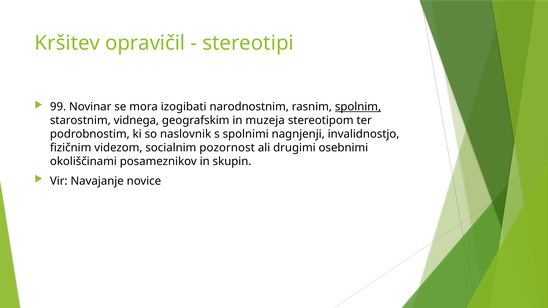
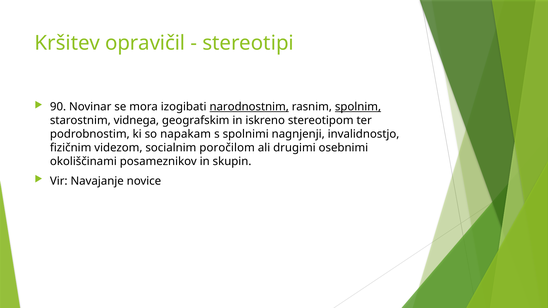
99: 99 -> 90 (58, 107)
narodnostnim underline: none -> present (249, 107)
muzeja: muzeja -> iskreno (265, 121)
naslovnik: naslovnik -> napakam (186, 134)
pozornost: pozornost -> poročilom (227, 148)
